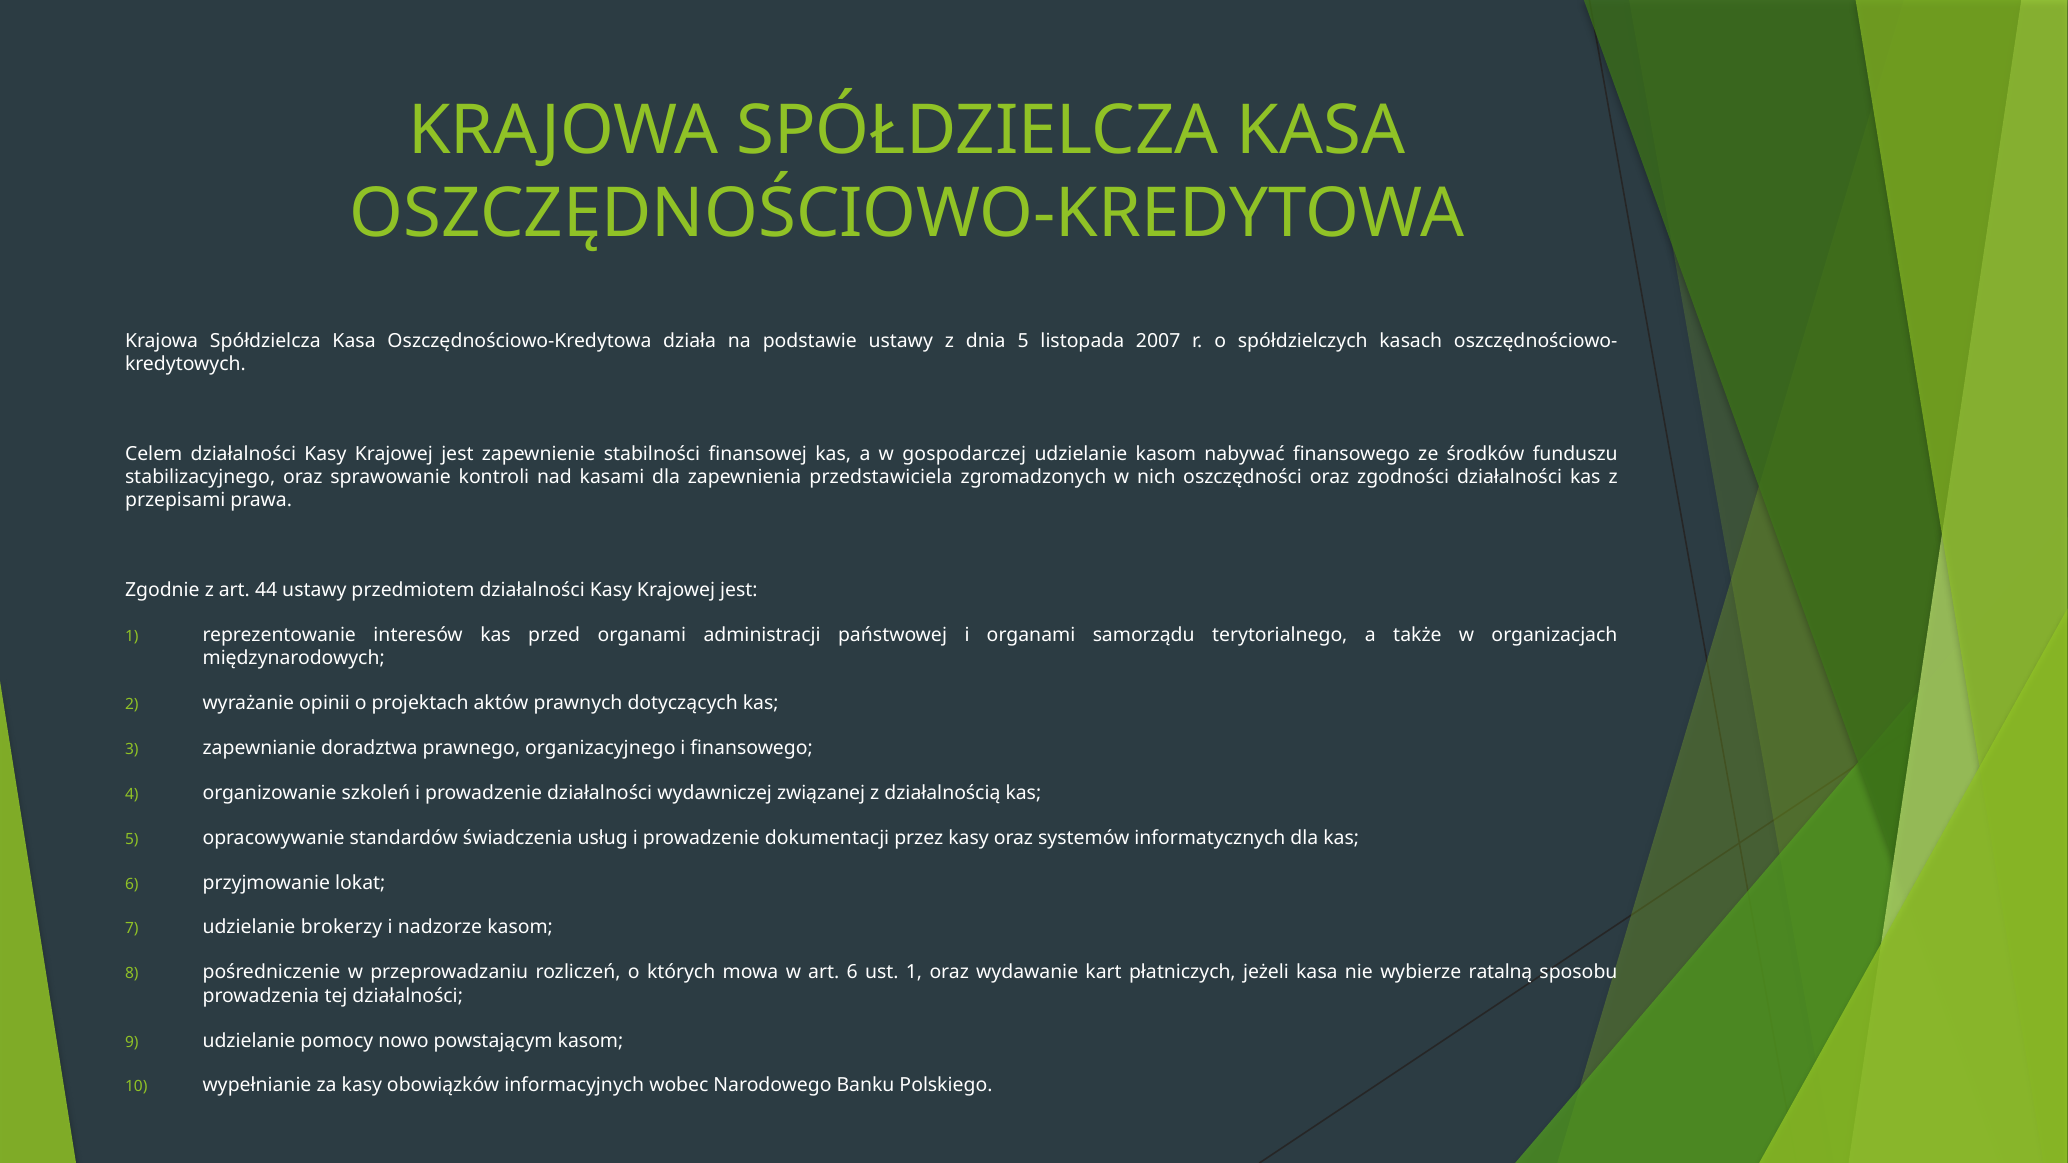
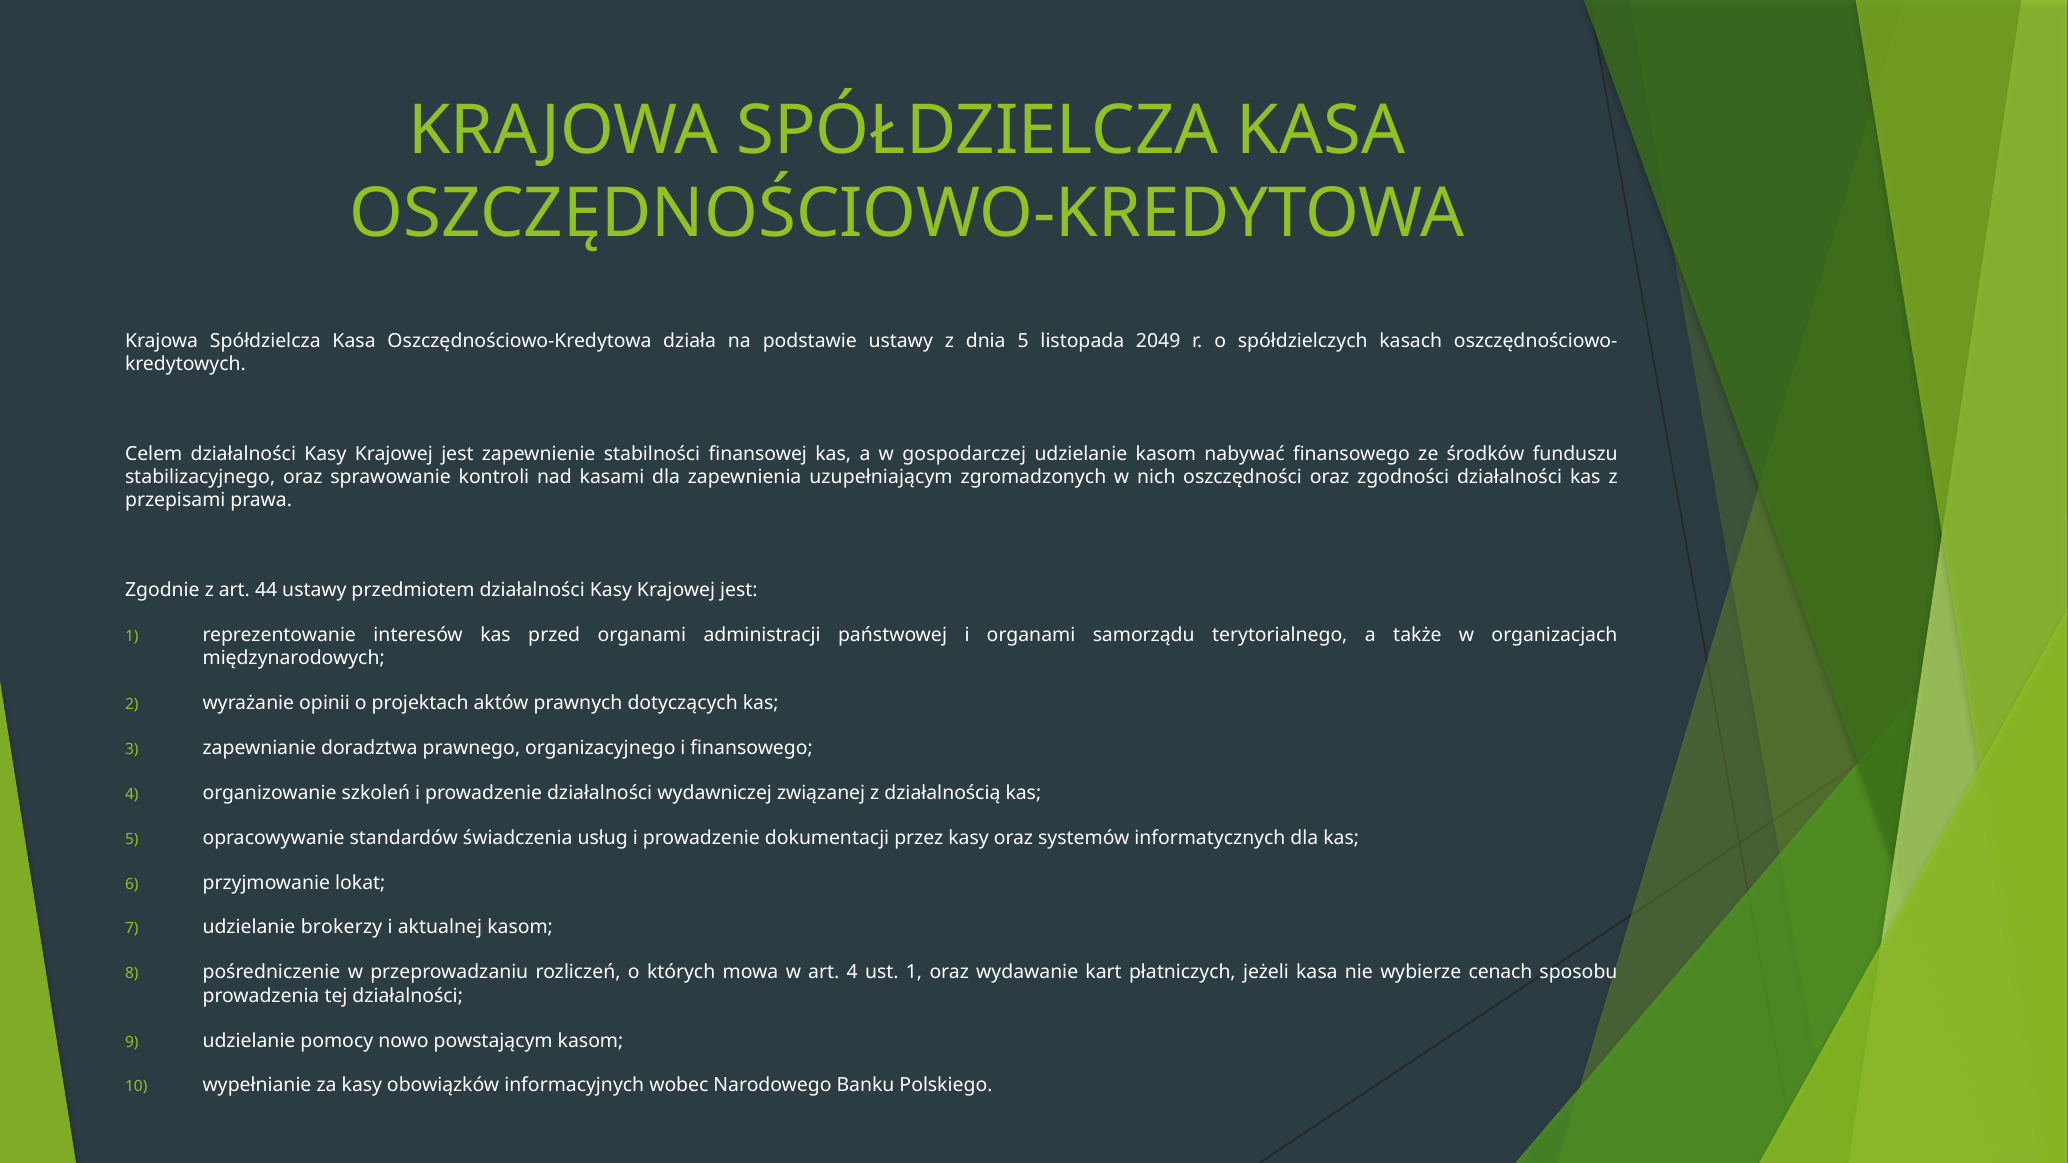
2007: 2007 -> 2049 (1158, 341)
przedstawiciela: przedstawiciela -> uzupełniającym (881, 477)
nadzorze: nadzorze -> aktualnej (440, 928)
art 6: 6 -> 4 (852, 973)
ratalną: ratalną -> cenach (1501, 973)
